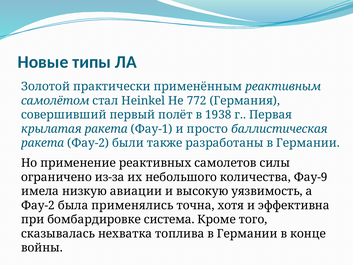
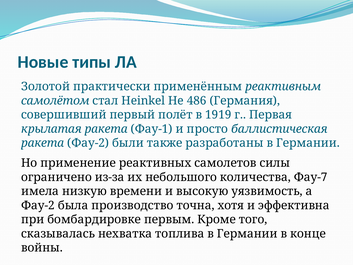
772: 772 -> 486 (197, 101)
1938: 1938 -> 1919 (218, 115)
Фау-9: Фау-9 -> Фау-7 (311, 177)
авиации: авиации -> времени (136, 191)
применялись: применялись -> производство (132, 205)
система: система -> первым (169, 219)
